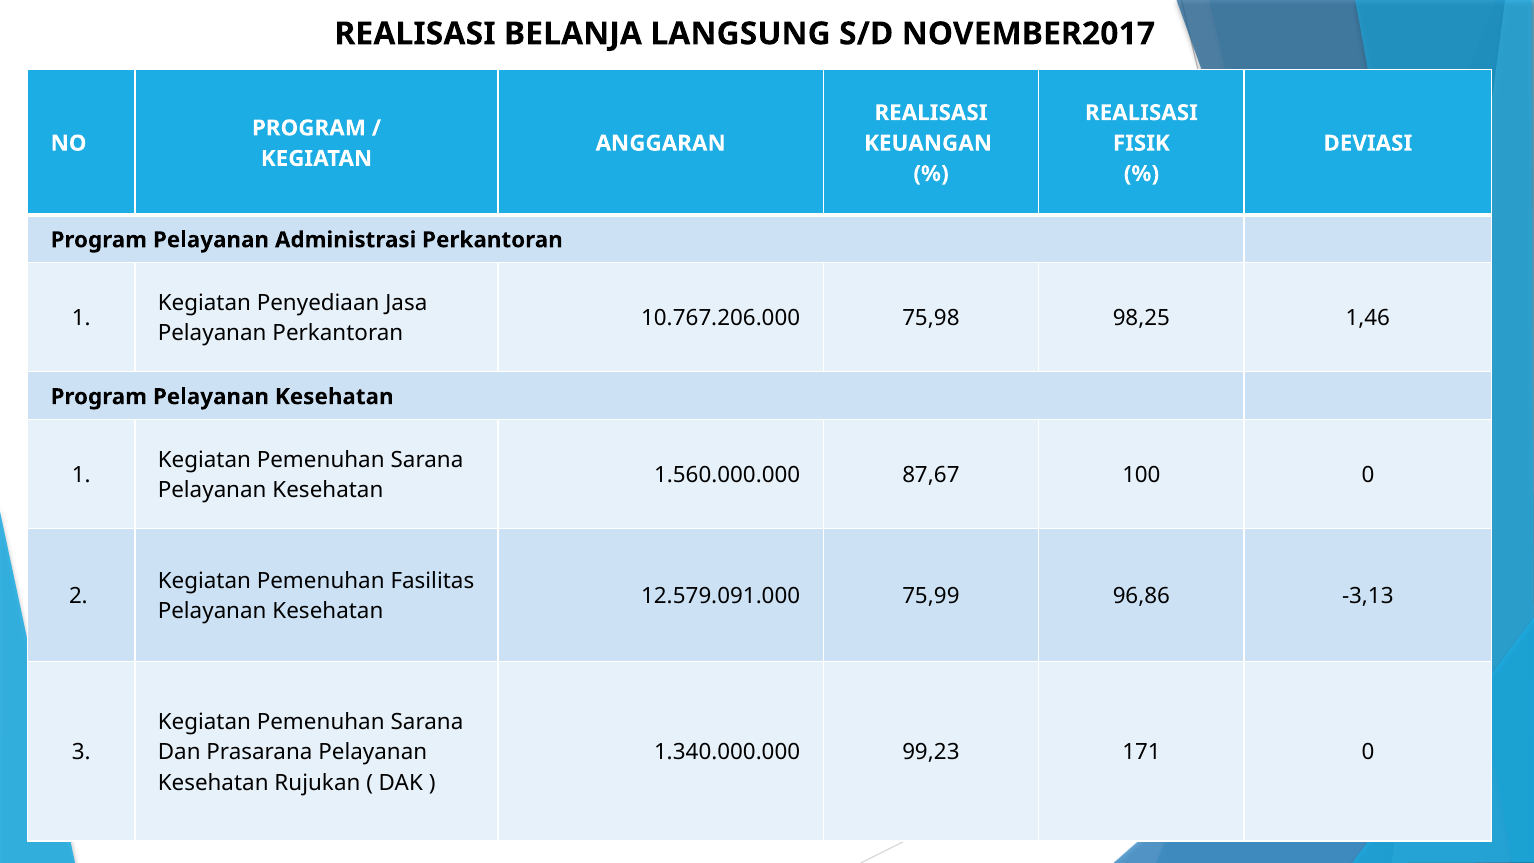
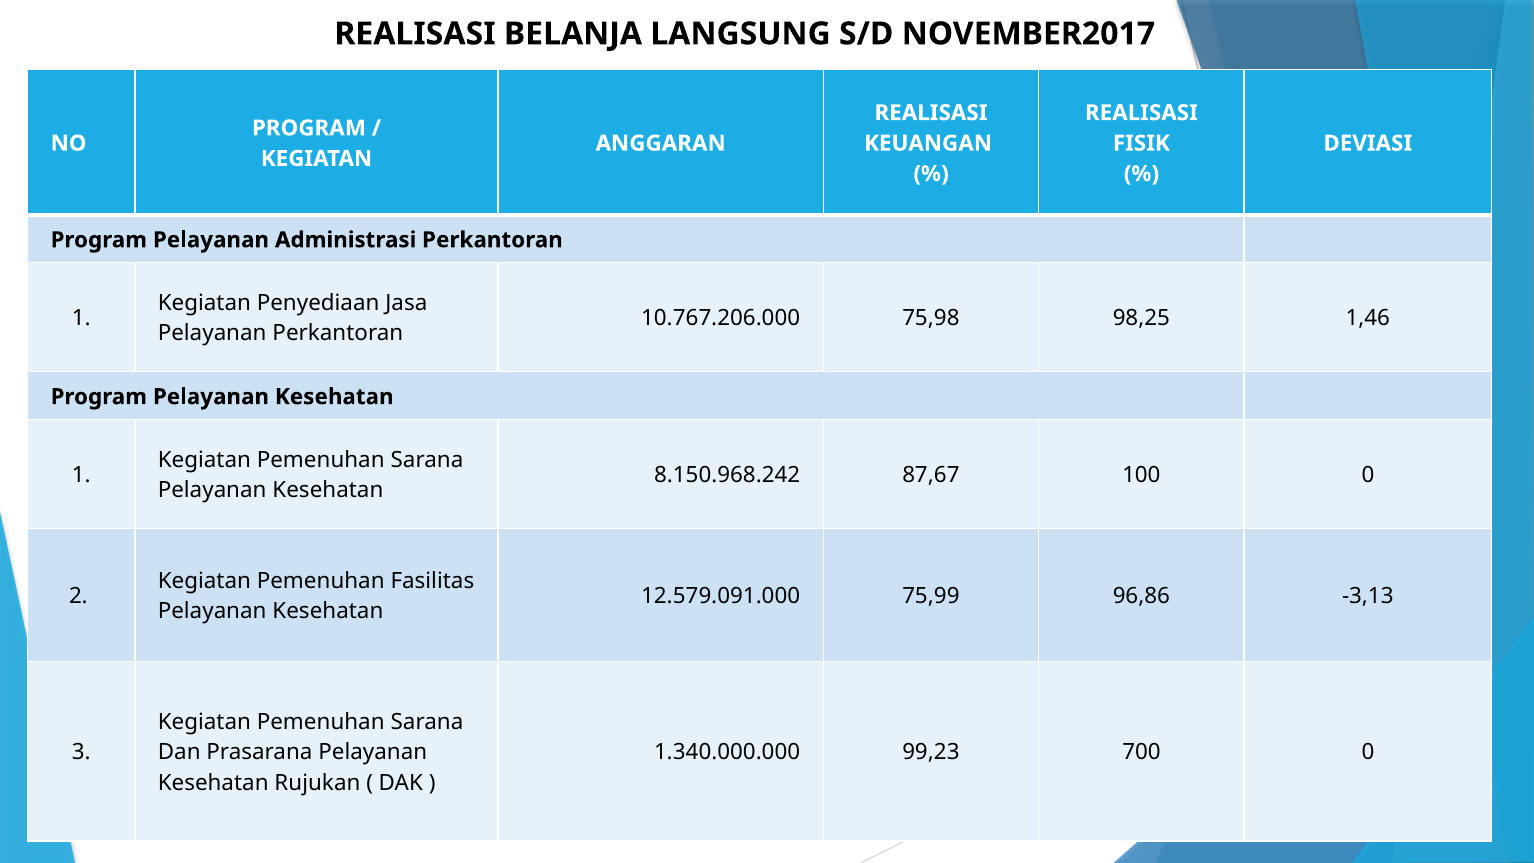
1.560.000.000: 1.560.000.000 -> 8.150.968.242 (727, 475)
171: 171 -> 700 (1141, 752)
